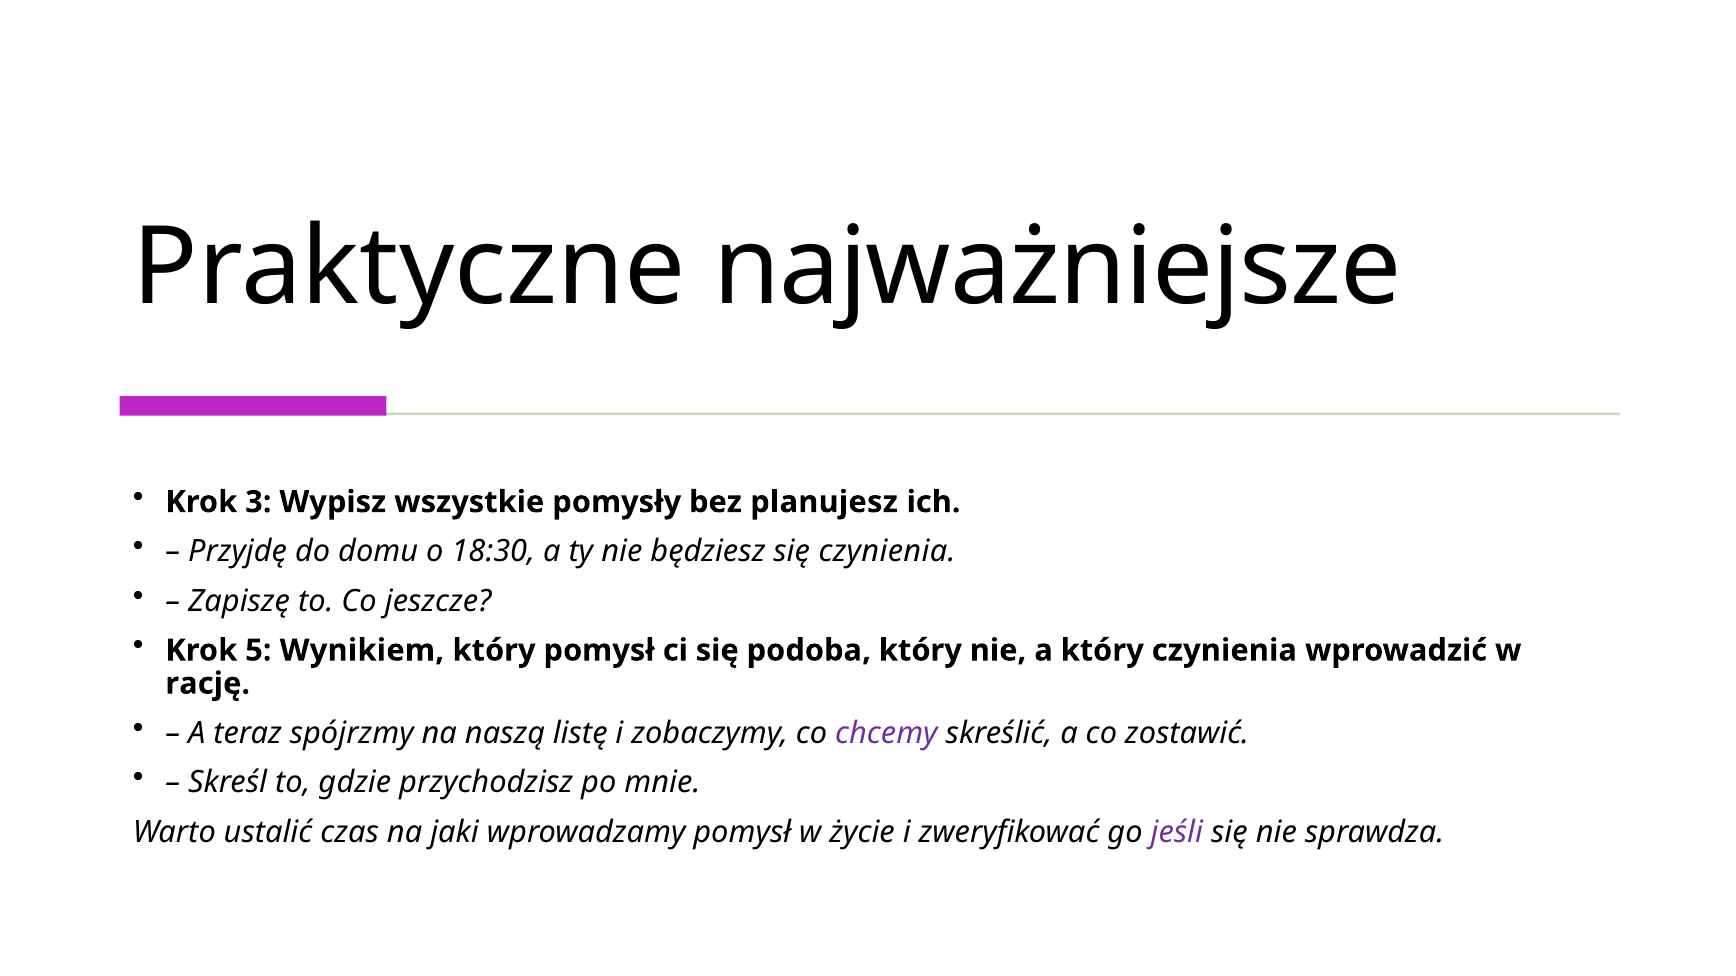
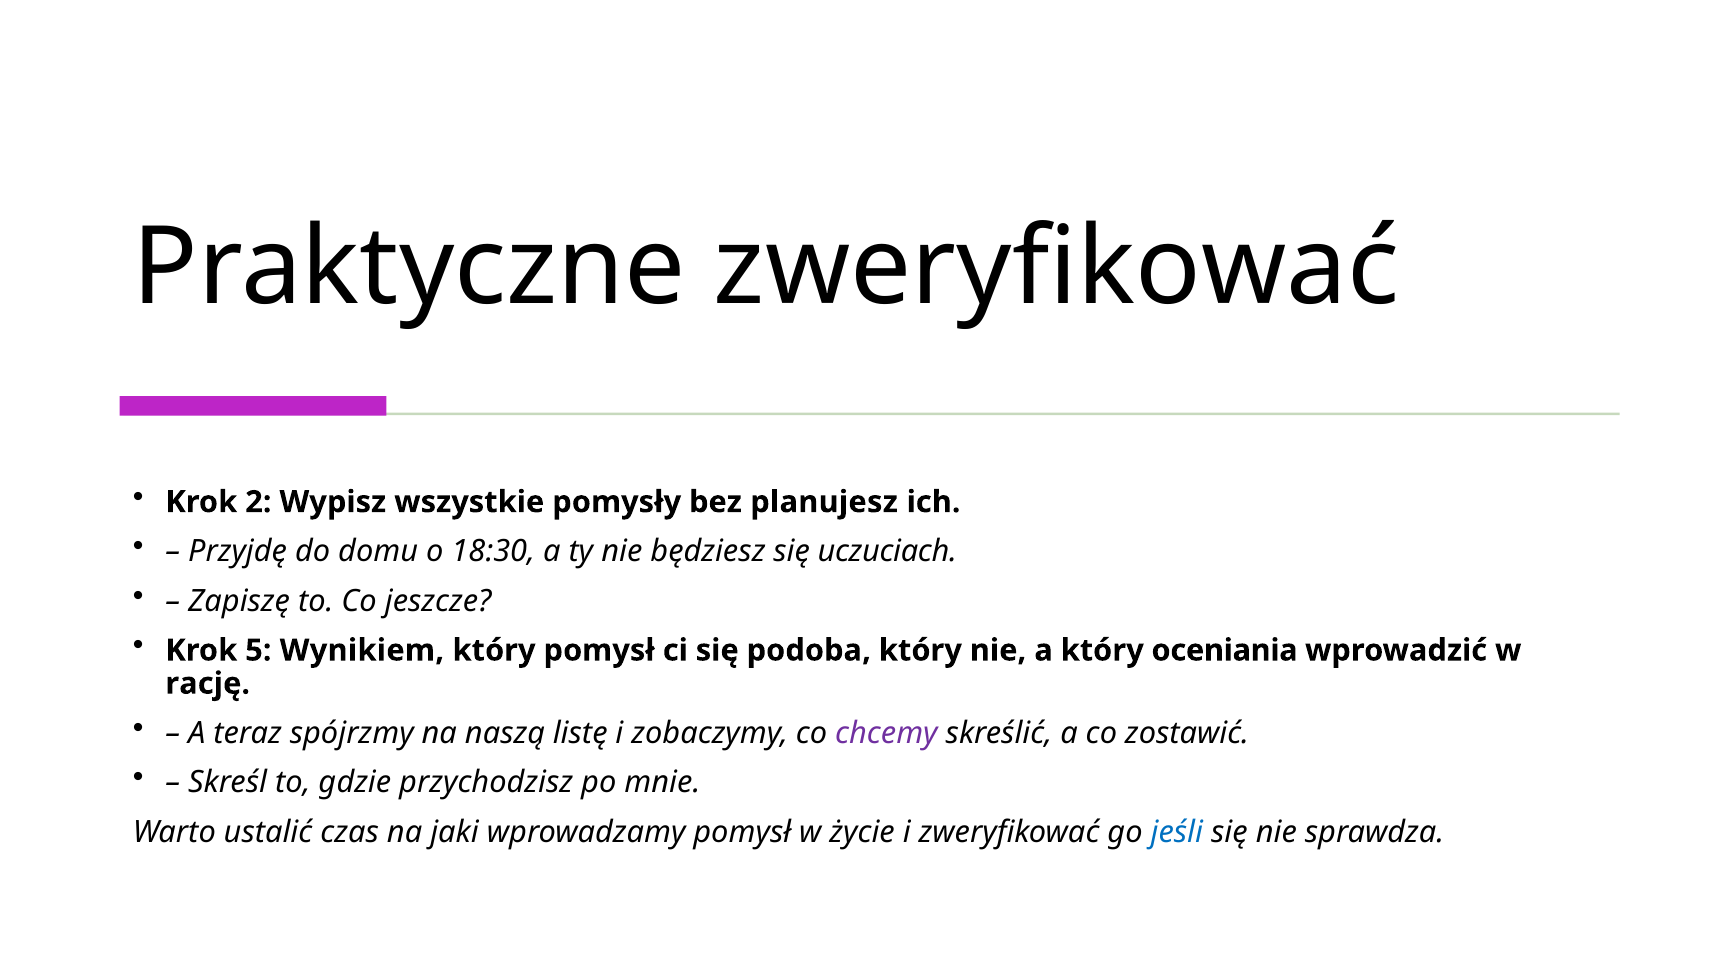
Praktyczne najważniejsze: najważniejsze -> zweryfikować (1057, 268)
3: 3 -> 2 (258, 502)
się czynienia: czynienia -> uczuciach (887, 552)
który czynienia: czynienia -> oceniania (1225, 651)
jeśli colour: purple -> blue (1177, 832)
